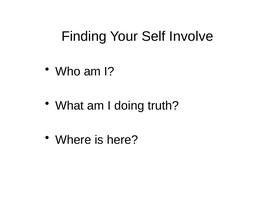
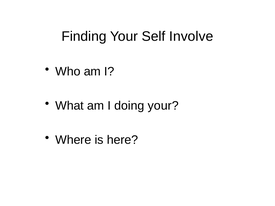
doing truth: truth -> your (163, 106)
